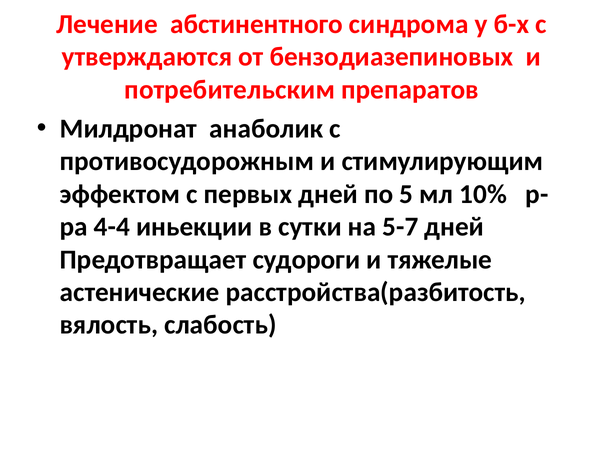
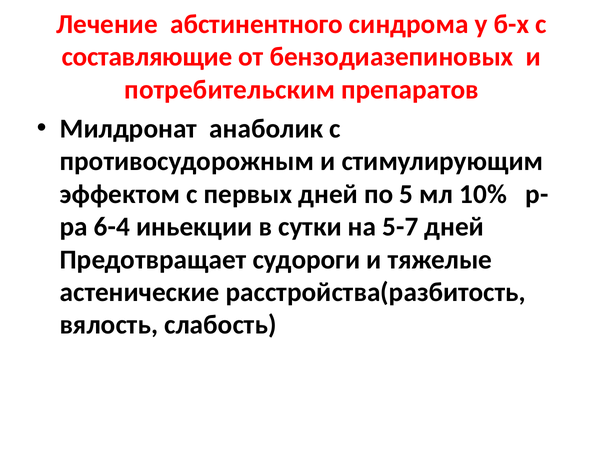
утверждаются: утверждаются -> составляющие (147, 57)
4-4: 4-4 -> 6-4 (112, 227)
